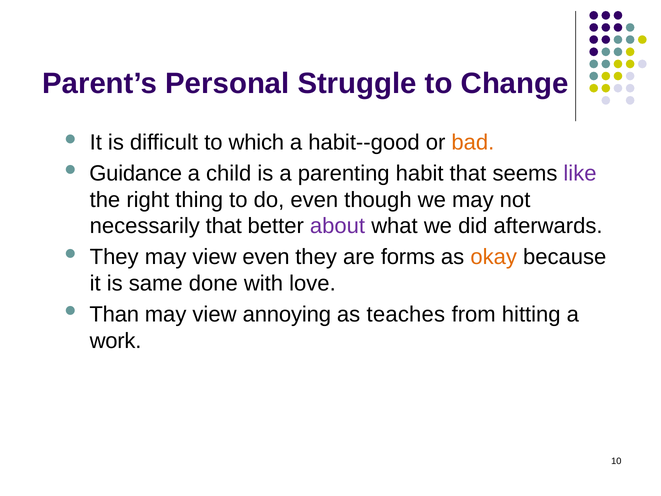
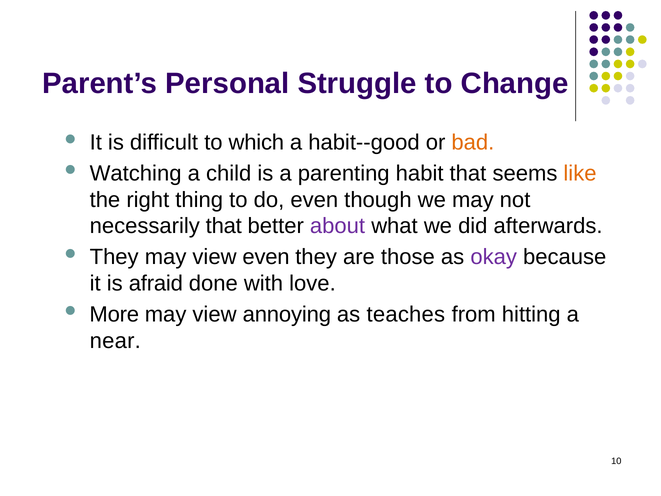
Guidance: Guidance -> Watching (136, 173)
like colour: purple -> orange (580, 173)
forms: forms -> those (408, 257)
okay colour: orange -> purple (494, 257)
same: same -> afraid (156, 283)
Than: Than -> More (114, 314)
work: work -> near (115, 341)
